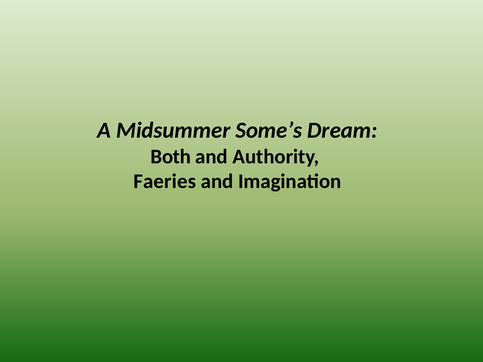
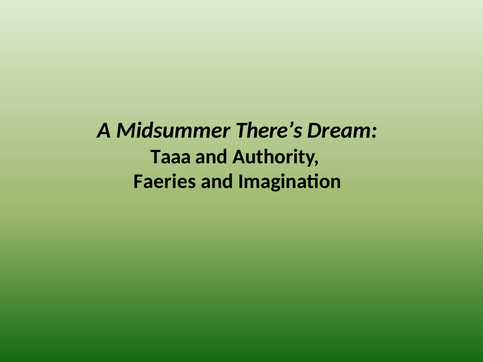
Some’s: Some’s -> There’s (269, 131)
Both: Both -> Taaa (171, 157)
